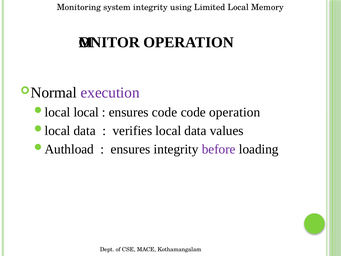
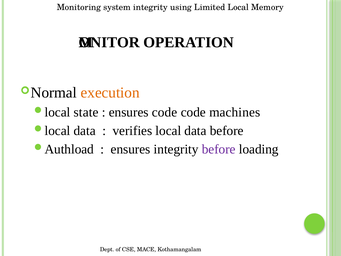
execution colour: purple -> orange (110, 93)
local: local -> state (86, 112)
code operation: operation -> machines (235, 112)
data values: values -> before (227, 131)
